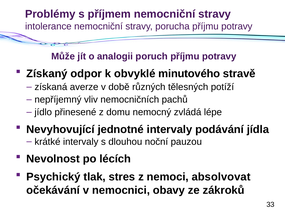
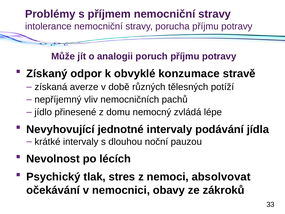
minutového: minutového -> konzumace (189, 73)
